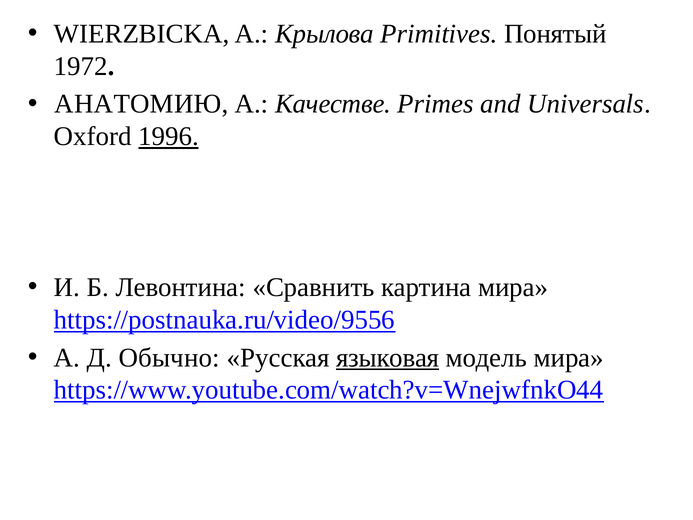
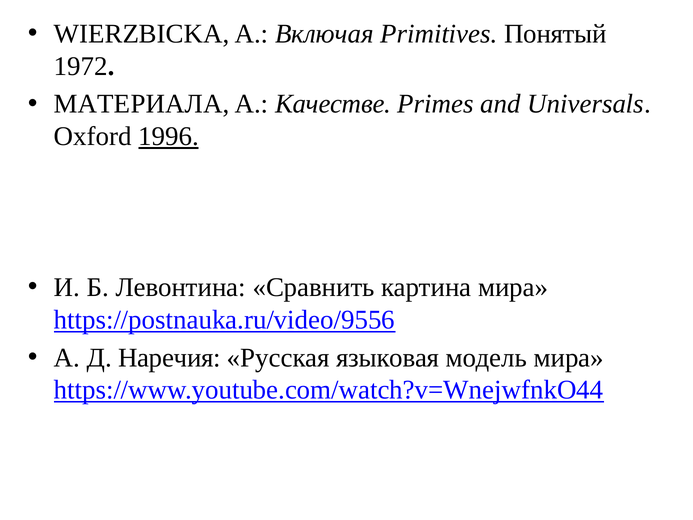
Крылова: Крылова -> Включая (324, 34)
АНАТОМИЮ: АНАТОМИЮ -> МАТЕРИАЛА (142, 104)
Обычно: Обычно -> Наречия (169, 358)
языковая underline: present -> none (388, 358)
